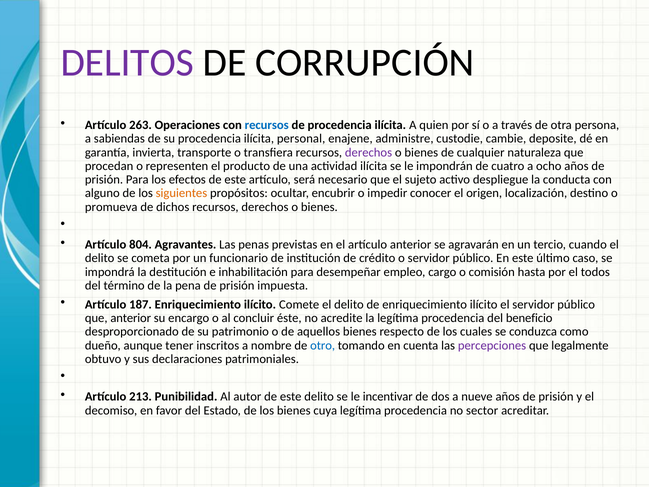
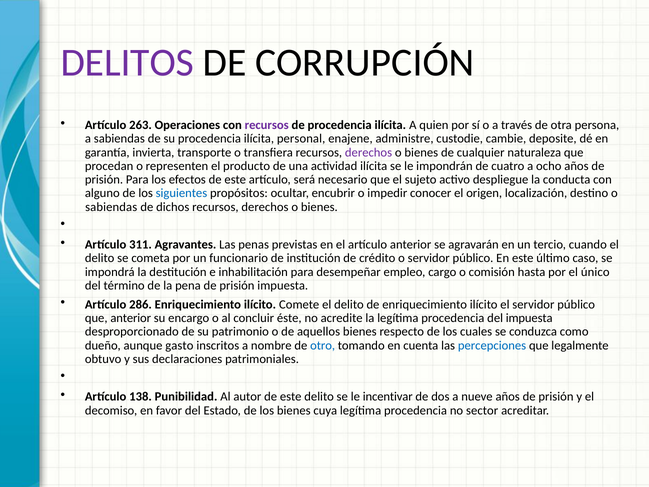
recursos colour: blue -> purple (267, 125)
siguientes colour: orange -> blue (181, 193)
promueva: promueva -> sabiendas (111, 207)
804: 804 -> 311 (141, 245)
todos: todos -> único (595, 272)
187: 187 -> 286 (141, 304)
del beneficio: beneficio -> impuesta (529, 318)
tener: tener -> gasto (179, 345)
percepciones colour: purple -> blue (492, 345)
213: 213 -> 138 (141, 397)
